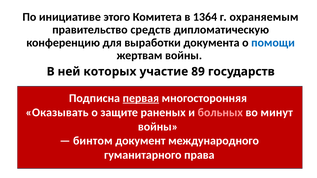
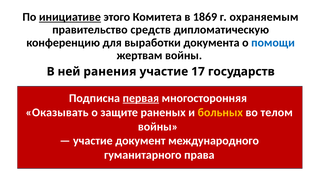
инициативе underline: none -> present (70, 17)
1364: 1364 -> 1869 (205, 17)
которых: которых -> ранения (110, 72)
89: 89 -> 17 (198, 72)
больных colour: pink -> yellow (220, 113)
минут: минут -> телом (277, 113)
бинтом: бинтом -> участие (93, 141)
